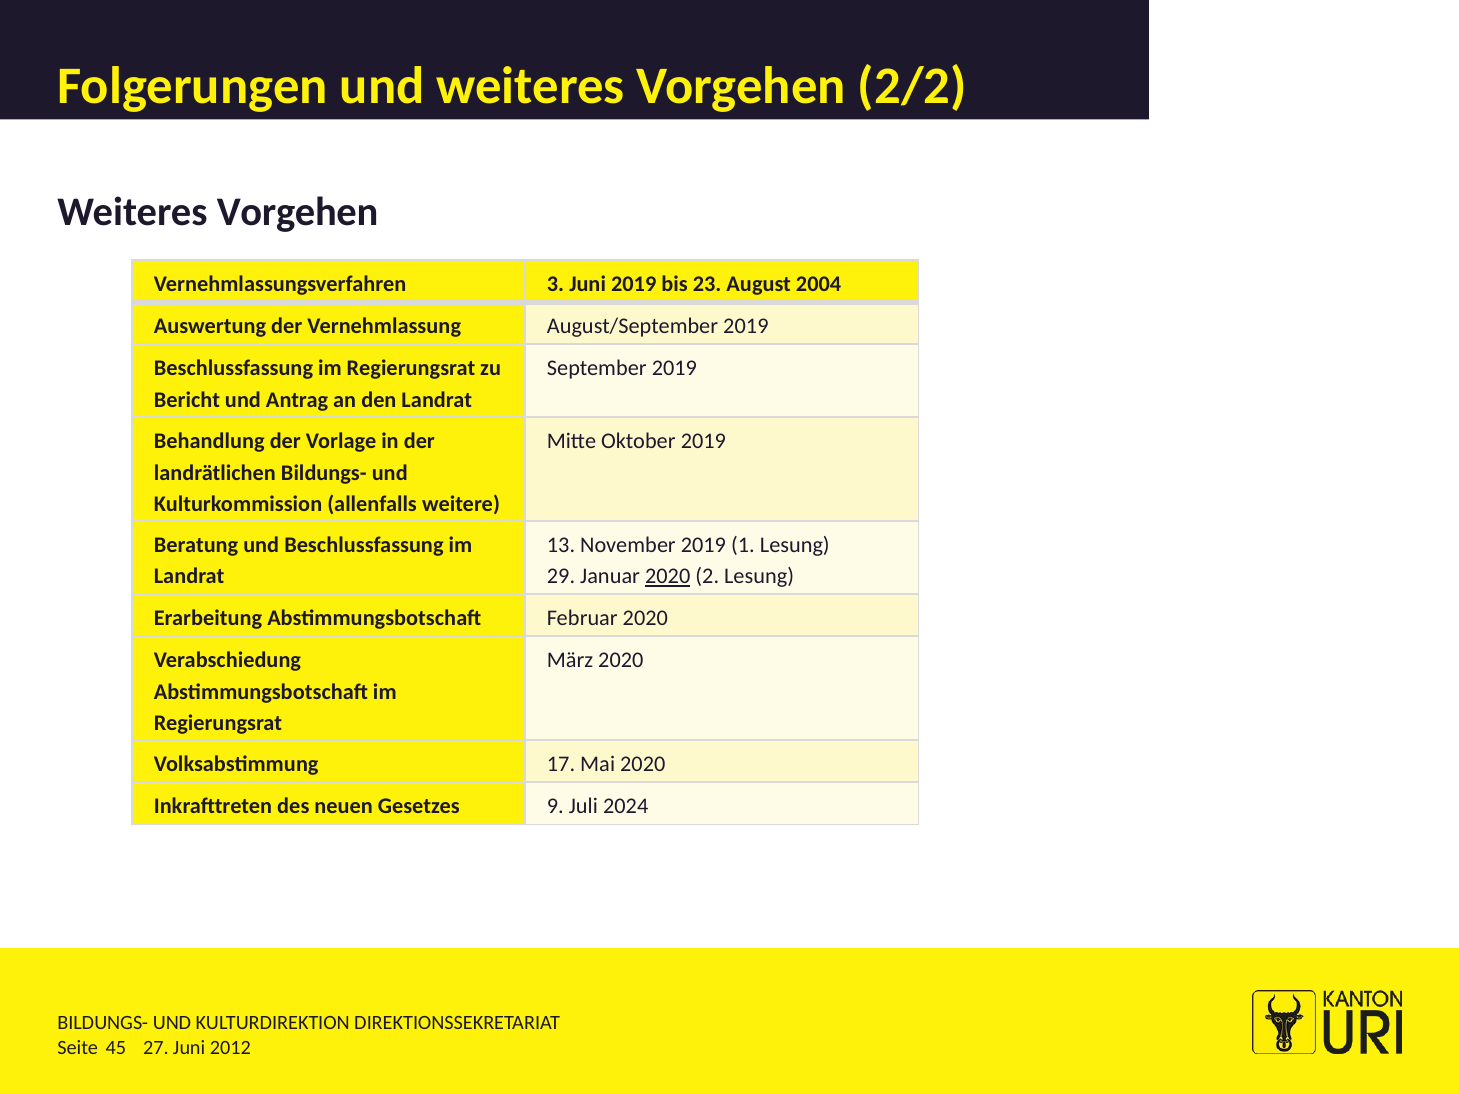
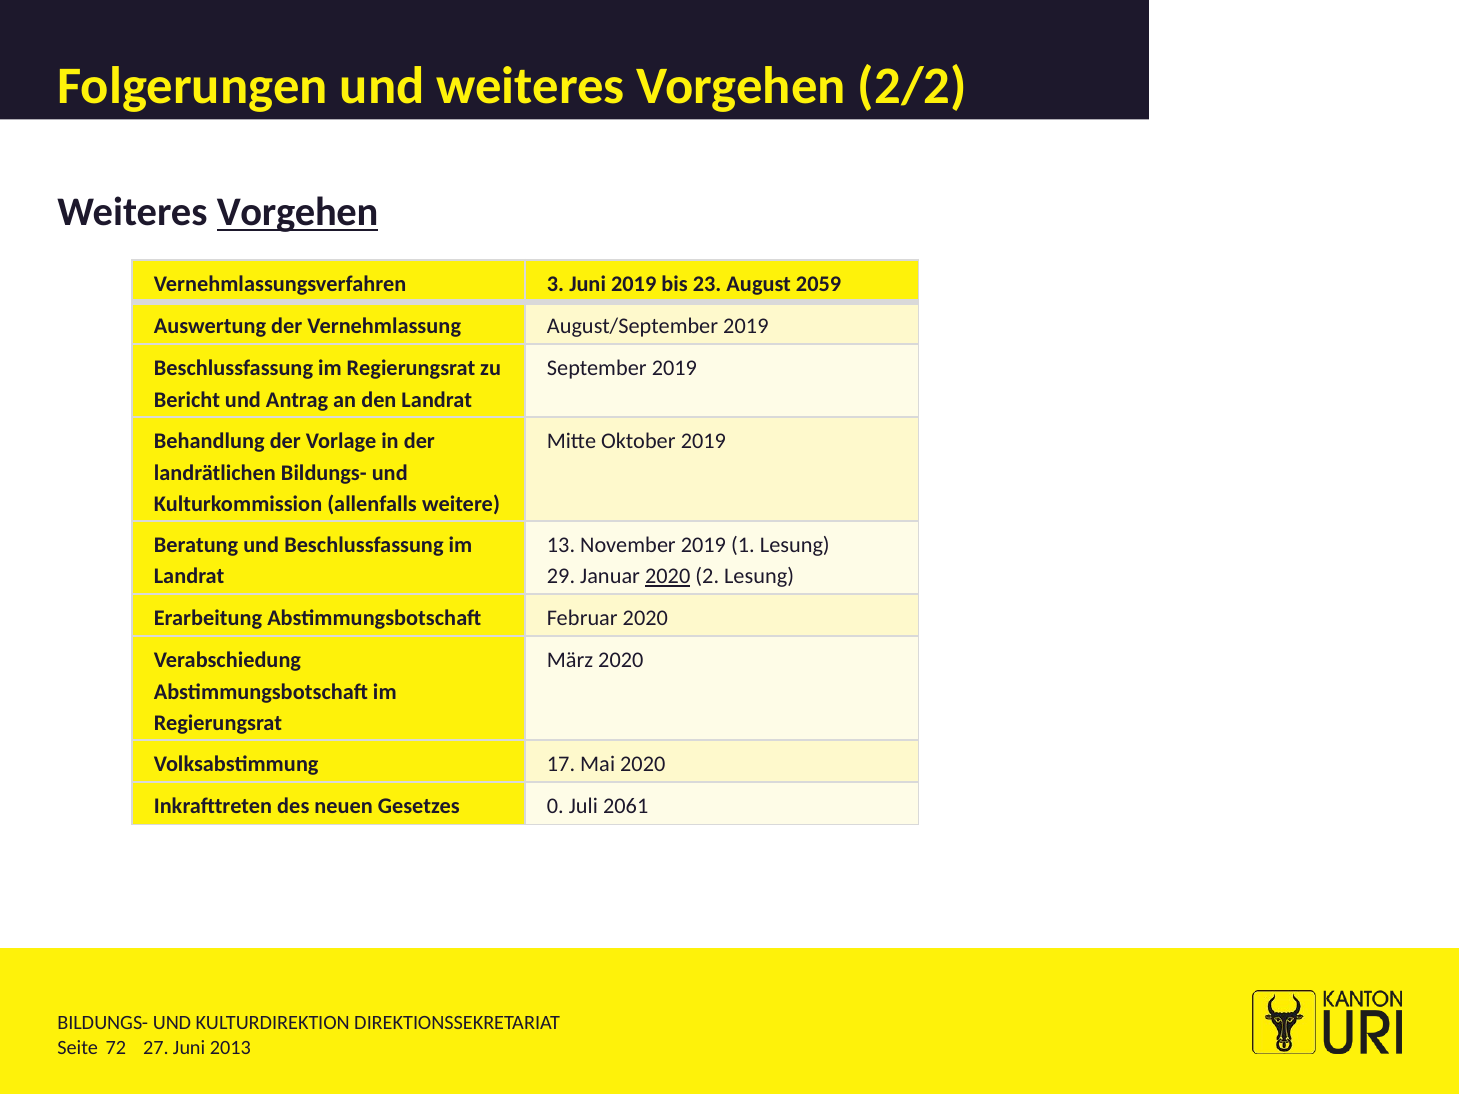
Vorgehen underline: none -> present (298, 213)
2004: 2004 -> 2059 (819, 284)
9: 9 -> 0 (555, 806)
2024: 2024 -> 2061 (626, 806)
45: 45 -> 72 (116, 1048)
2012: 2012 -> 2013 (230, 1048)
